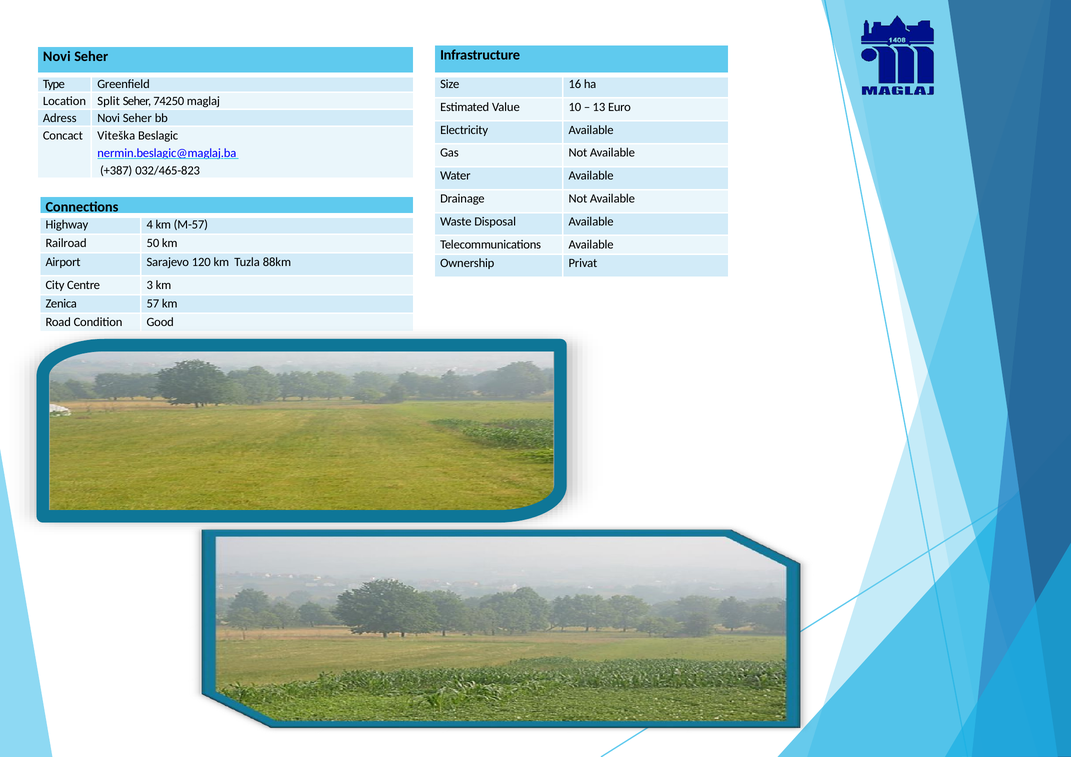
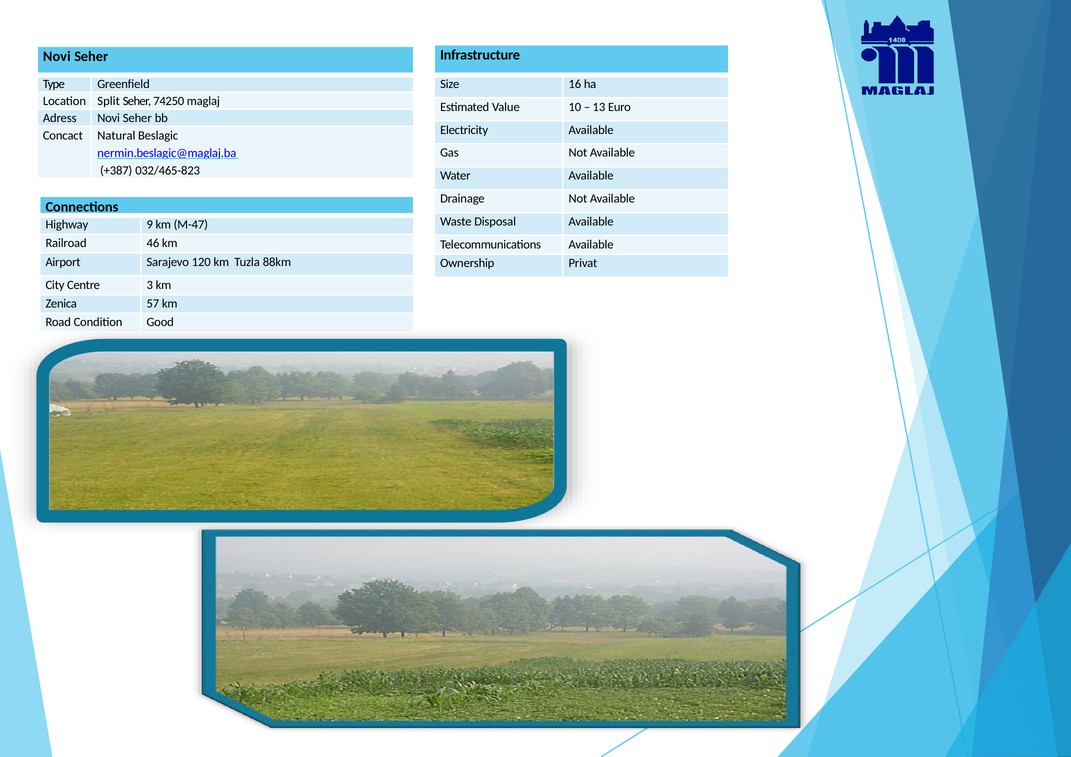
Viteška: Viteška -> Natural (116, 135)
4: 4 -> 9 (150, 225)
M-57: M-57 -> M-47 (191, 225)
50: 50 -> 46 (153, 243)
